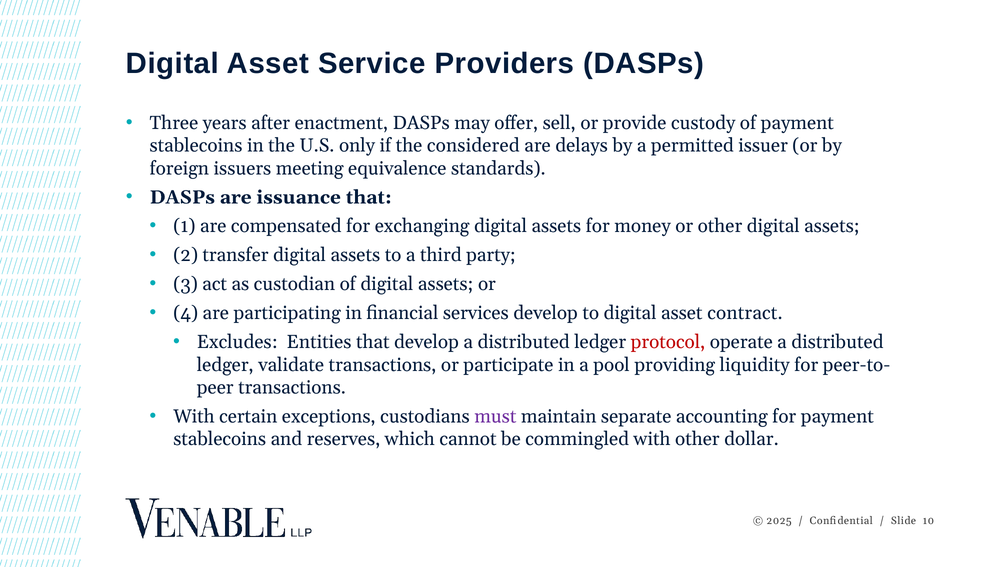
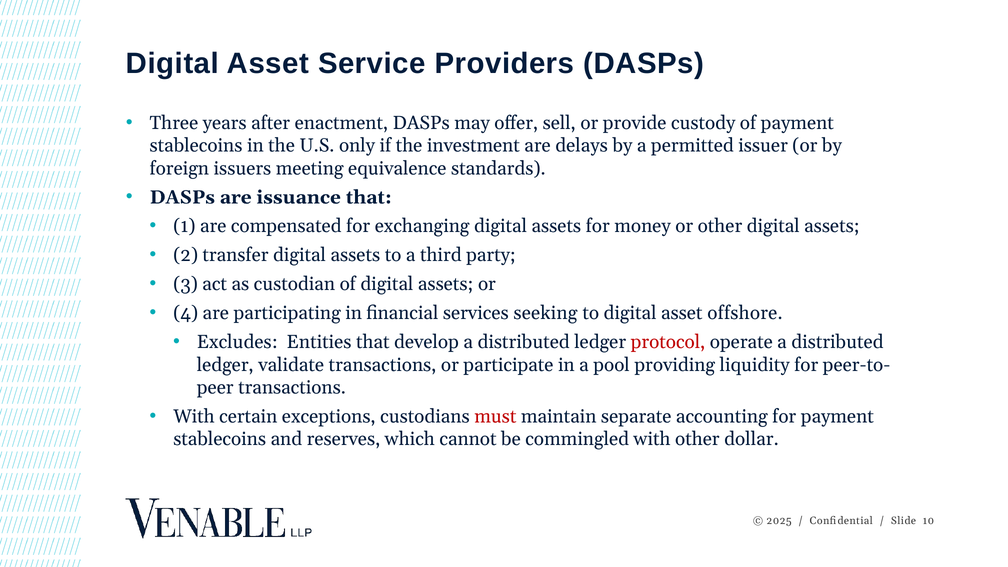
considered: considered -> investment (473, 146)
services develop: develop -> seeking (545, 313)
contract: contract -> offshore (745, 313)
must colour: purple -> red (495, 417)
